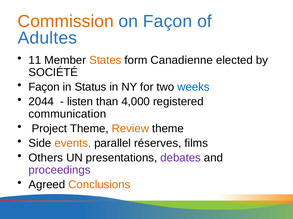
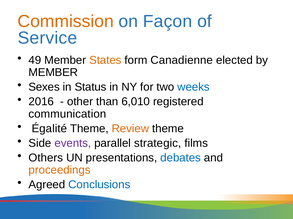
Adultes: Adultes -> Service (47, 38)
11: 11 -> 49 (35, 60)
SOCIÉTÉ: SOCIÉTÉ -> MEMBER (53, 73)
Façon: Façon -> Sexes (44, 87)
2044: 2044 -> 2016 (41, 102)
listen: listen -> other (80, 102)
4,000: 4,000 -> 6,010 (136, 102)
Project: Project -> Égalité (49, 129)
events colour: orange -> purple (73, 144)
réserves: réserves -> strategic (158, 144)
debates colour: purple -> blue (181, 158)
proceedings colour: purple -> orange (60, 171)
Conclusions colour: orange -> blue (99, 185)
